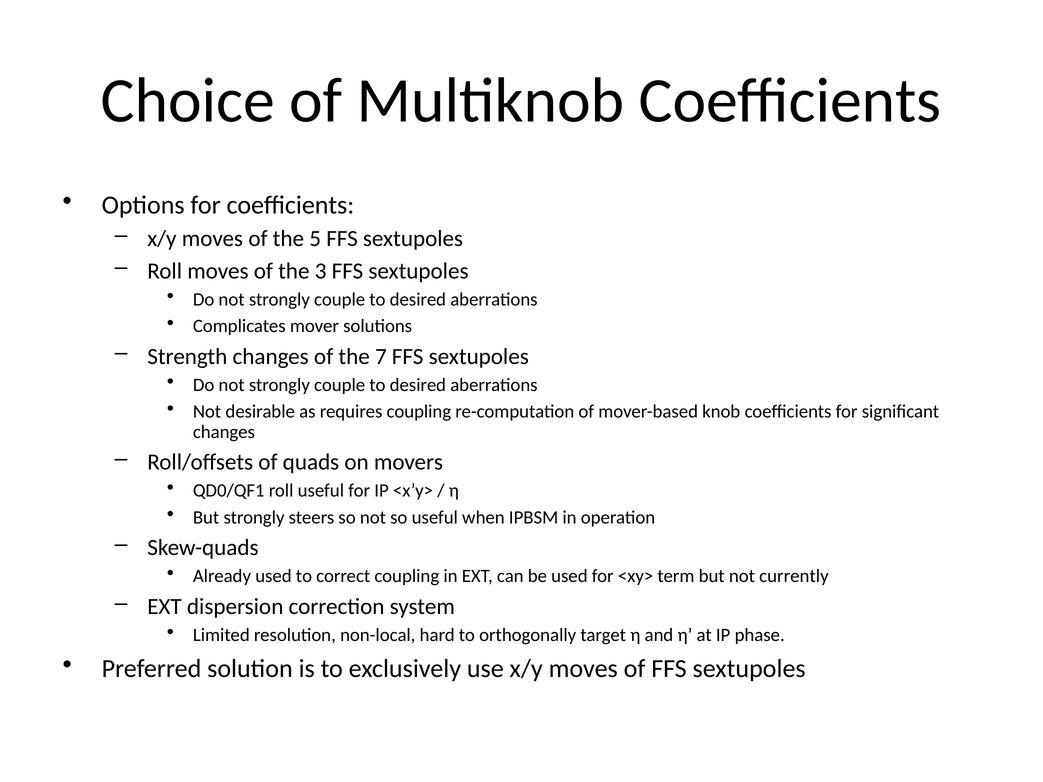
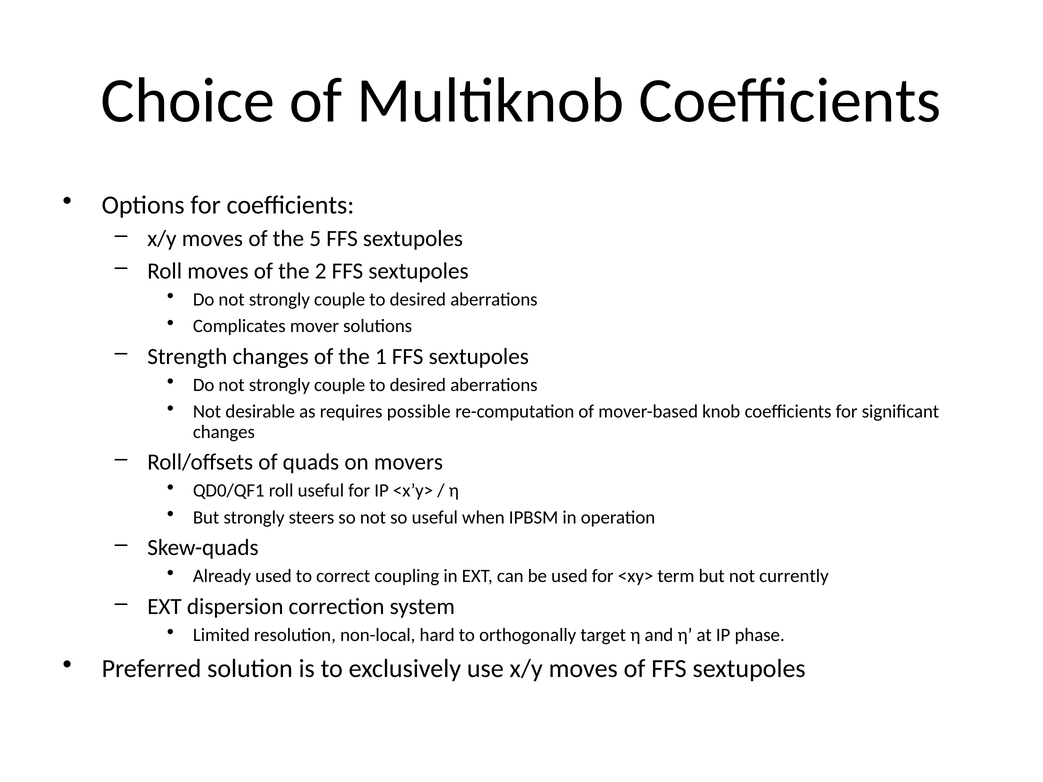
3: 3 -> 2 (321, 271)
7: 7 -> 1 (381, 357)
requires coupling: coupling -> possible (419, 412)
